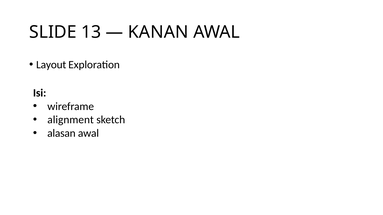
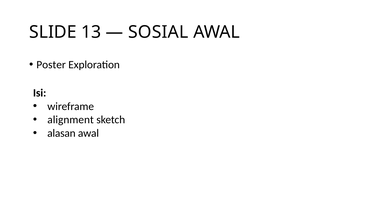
KANAN: KANAN -> SOSIAL (158, 32)
Layout: Layout -> Poster (51, 65)
